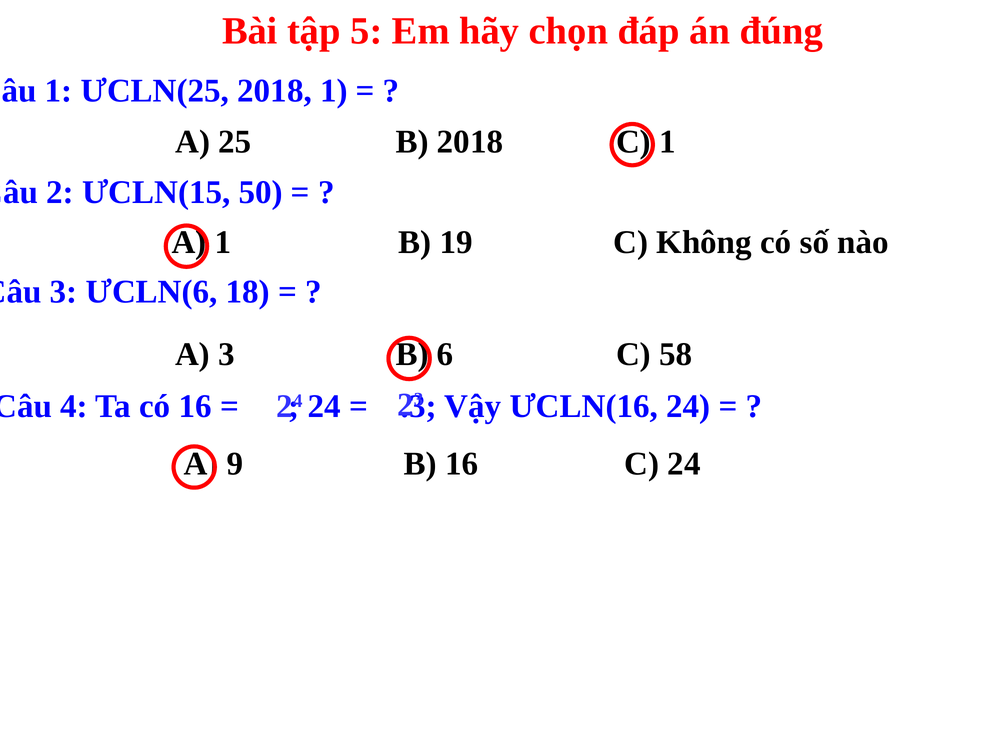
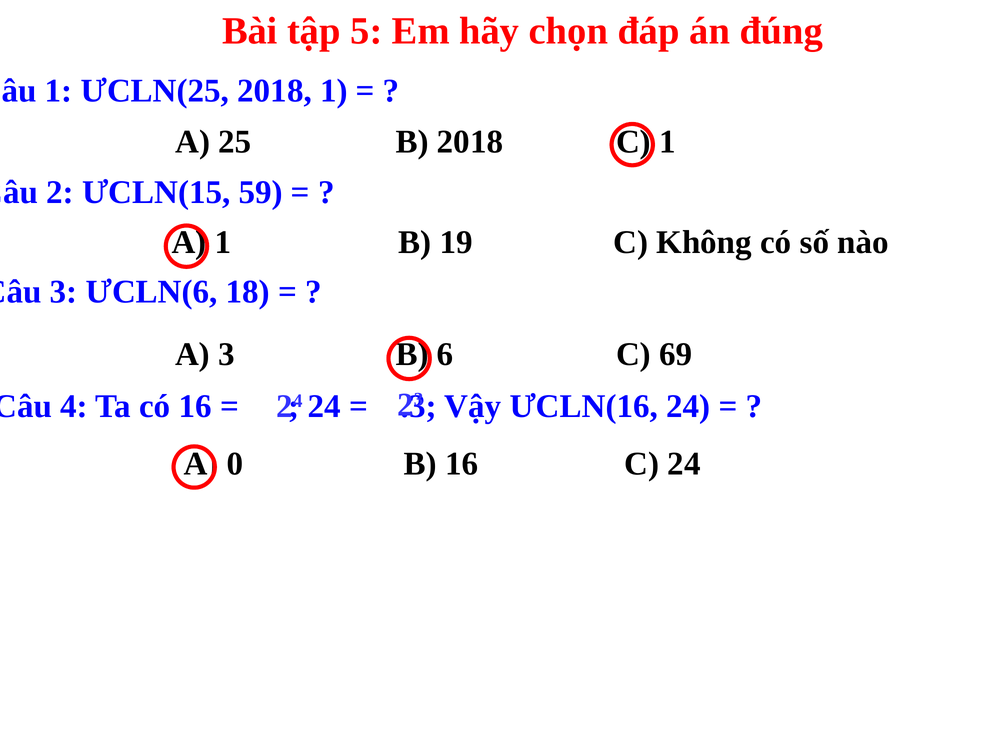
50: 50 -> 59 (261, 192)
58: 58 -> 69 (676, 354)
9: 9 -> 0 (235, 464)
